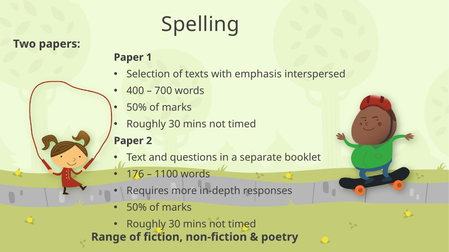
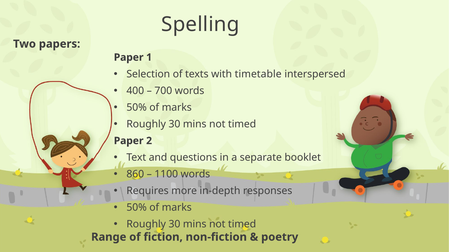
emphasis: emphasis -> timetable (258, 74)
176: 176 -> 860 (135, 175)
